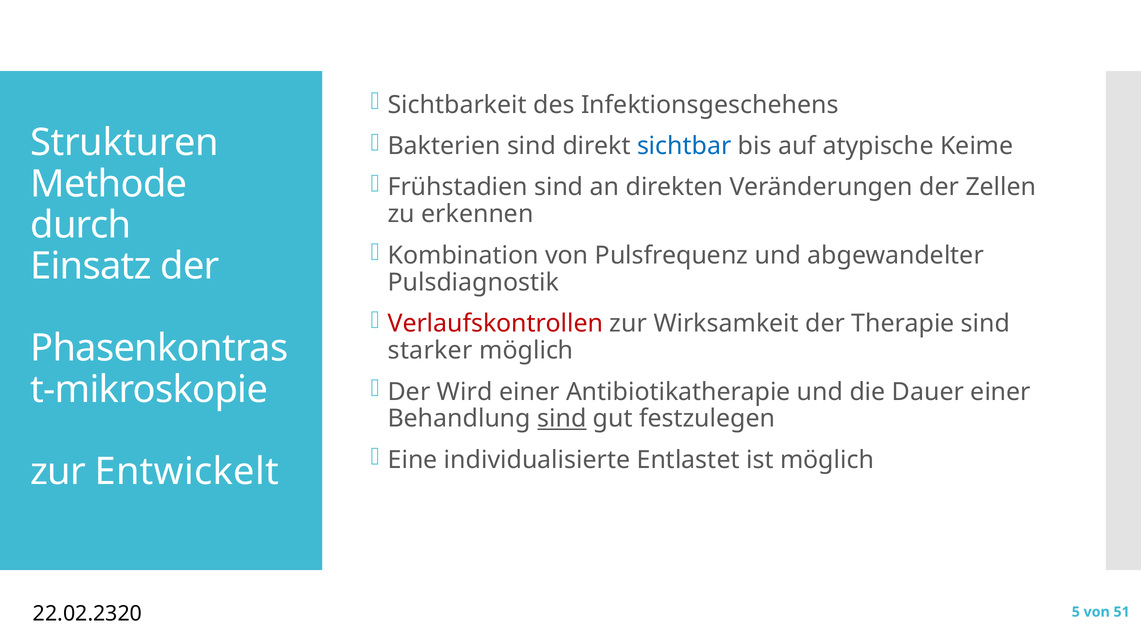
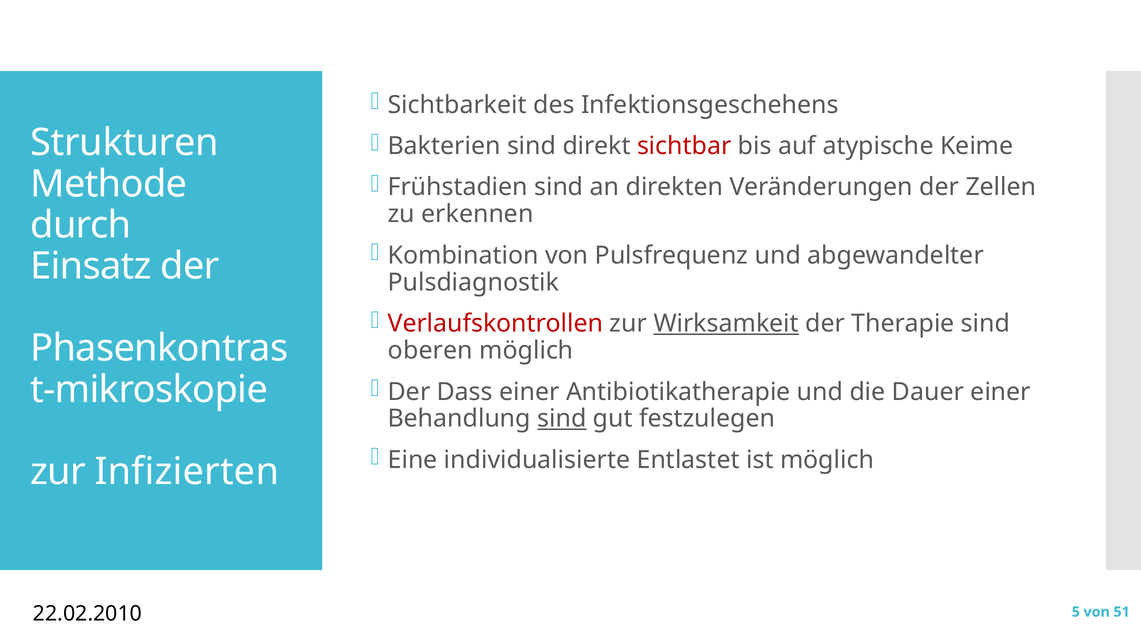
sichtbar colour: blue -> red (684, 146)
Wirksamkeit underline: none -> present (726, 324)
starker: starker -> oberen (430, 350)
Wird: Wird -> Dass (465, 392)
Entwickelt: Entwickelt -> Infizierten (187, 472)
22.02.2320: 22.02.2320 -> 22.02.2010 (88, 613)
